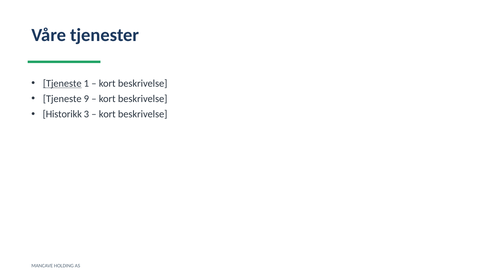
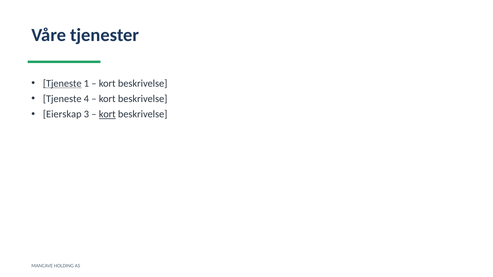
9: 9 -> 4 (86, 99)
Historikk: Historikk -> Eierskap (62, 114)
kort underline: none -> present (107, 114)
